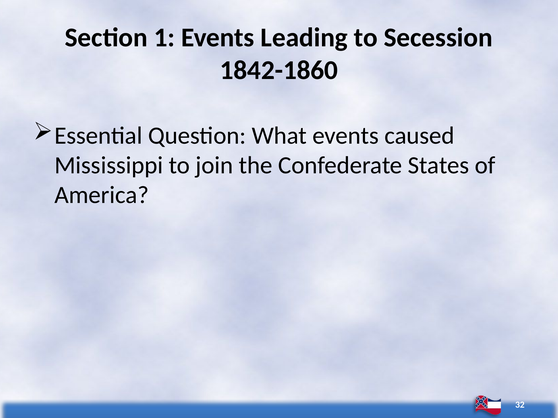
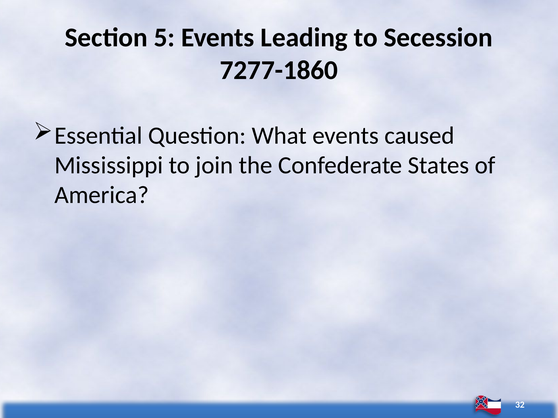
1: 1 -> 5 (164, 38)
1842-1860: 1842-1860 -> 7277-1860 (279, 70)
